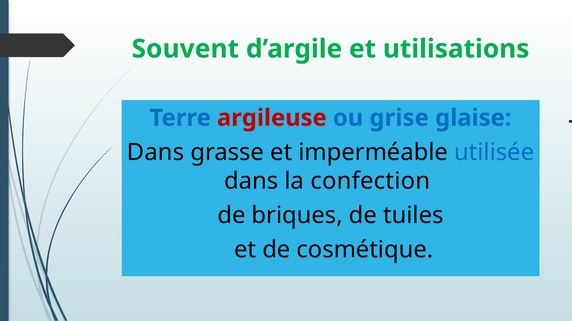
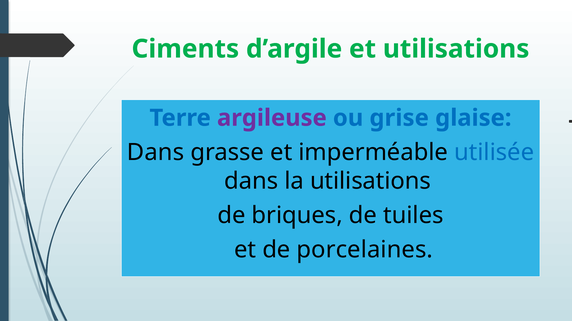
Souvent: Souvent -> Ciments (185, 49)
argileuse colour: red -> purple (272, 118)
la confection: confection -> utilisations (370, 181)
cosmétique: cosmétique -> porcelaines (365, 250)
